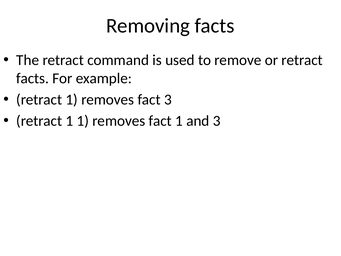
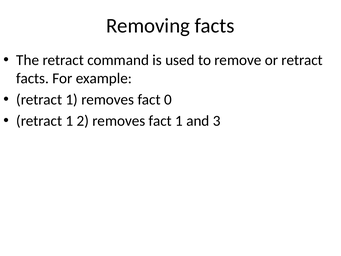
fact 3: 3 -> 0 (168, 100)
1 1: 1 -> 2 (83, 121)
